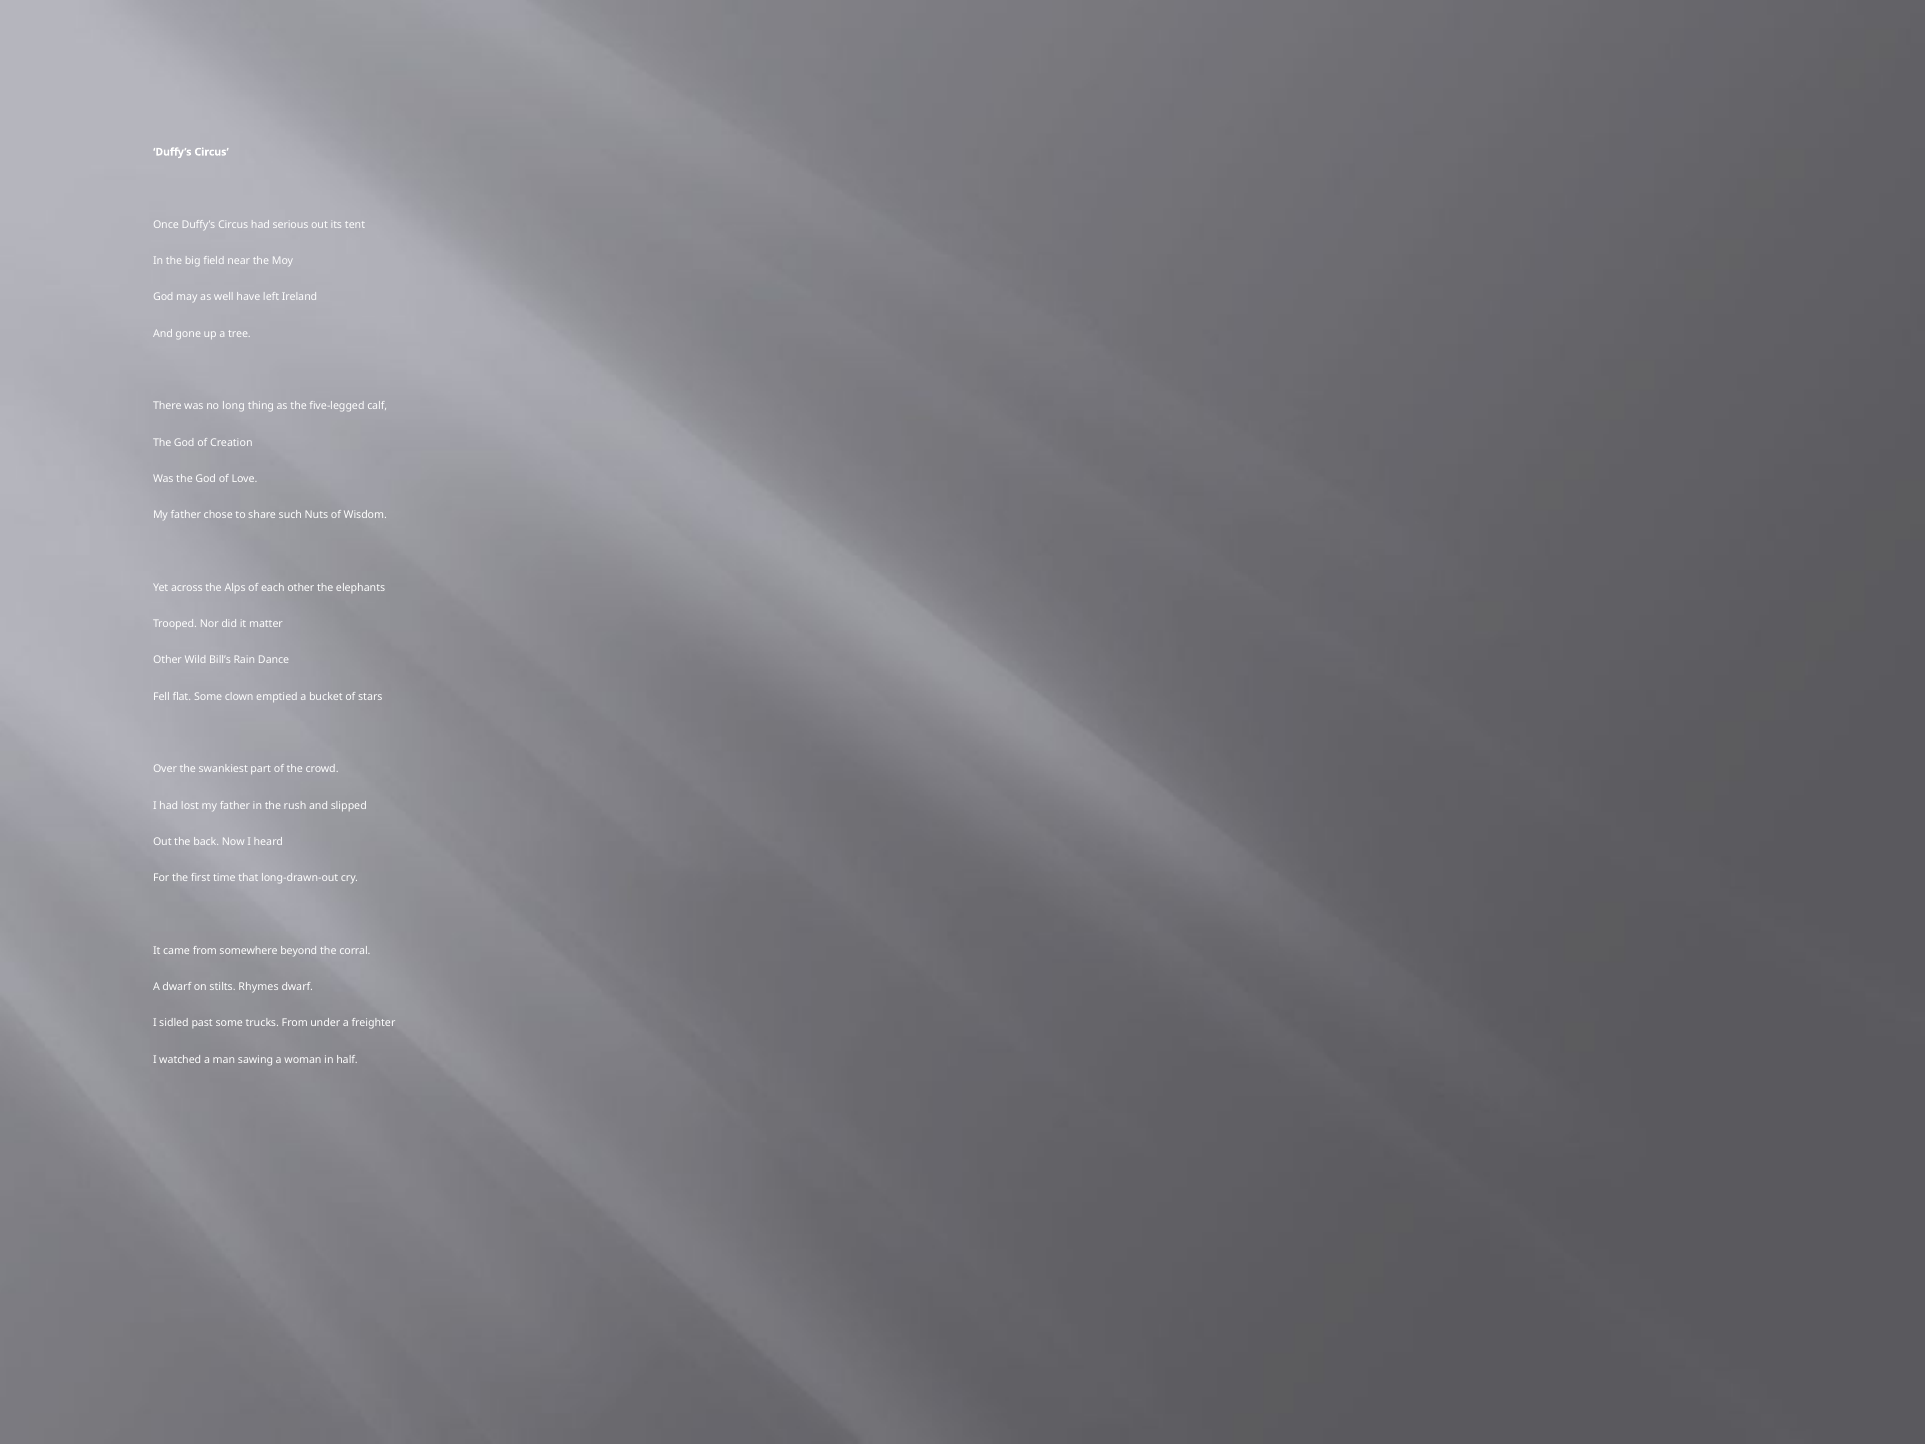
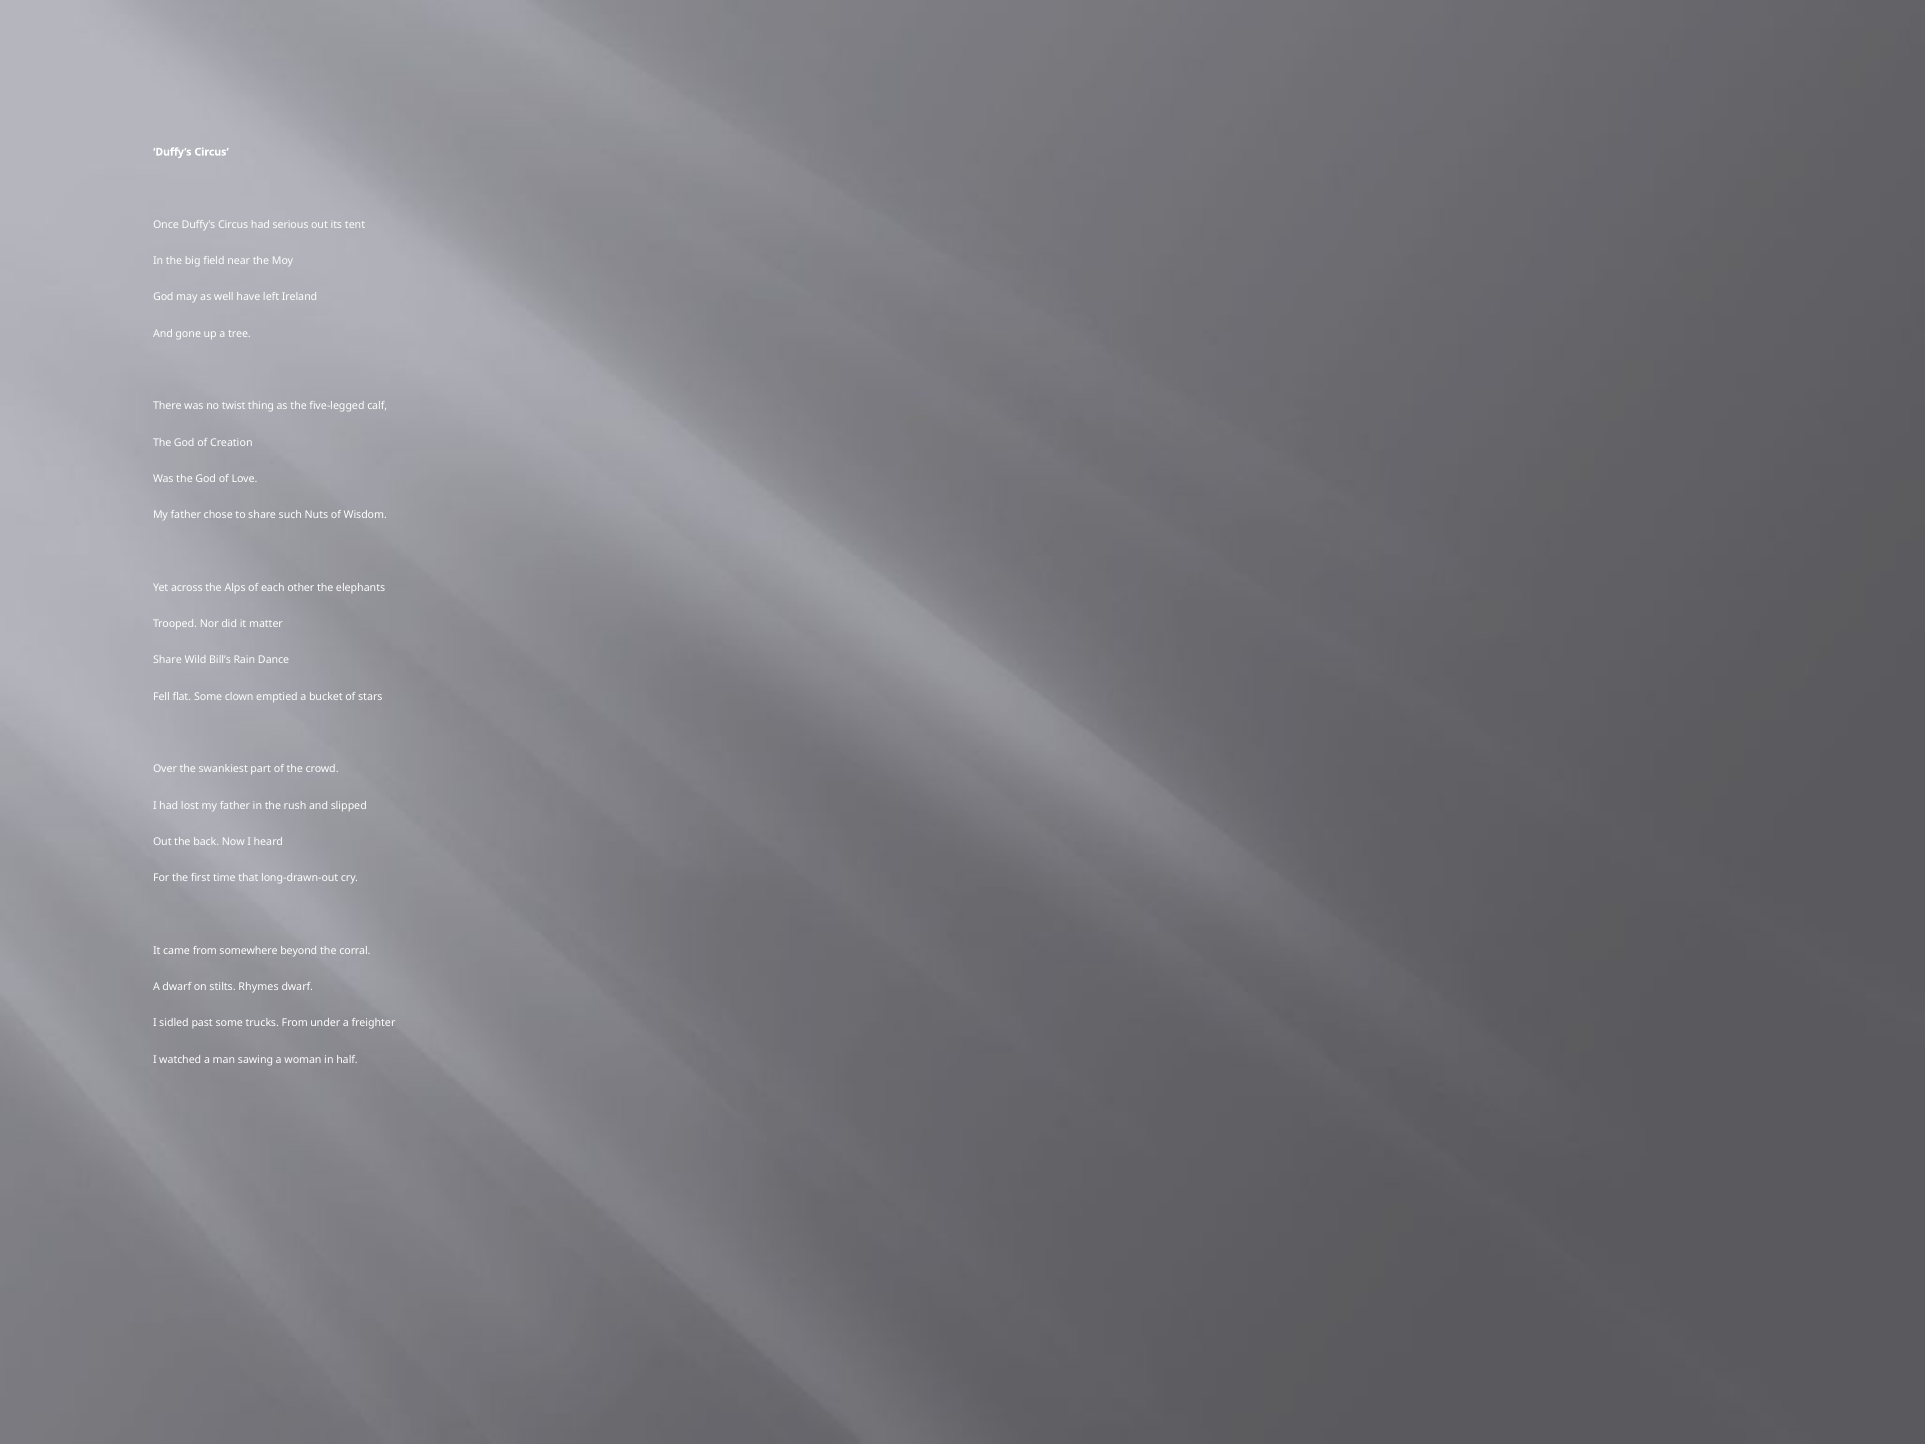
long: long -> twist (234, 406)
Other: Other -> Share (167, 660)
